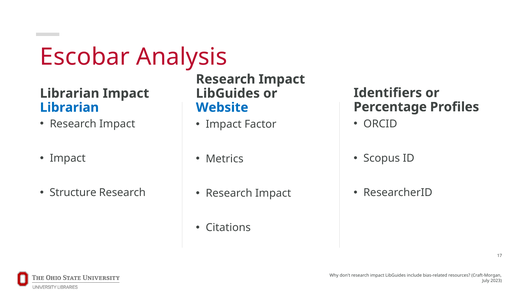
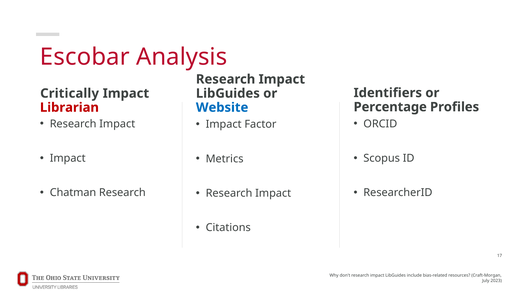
Librarian: Librarian -> Critically (70, 93)
Librarian colour: blue -> red (69, 108)
Structure: Structure -> Chatman (73, 193)
